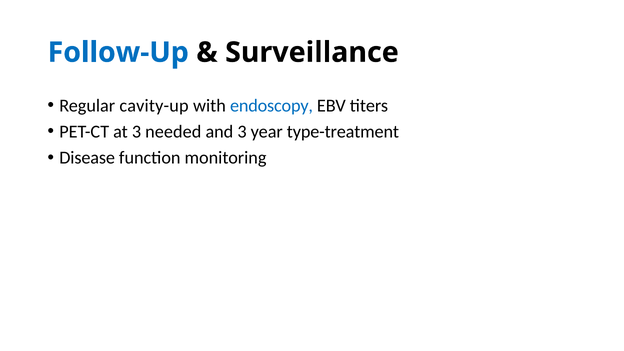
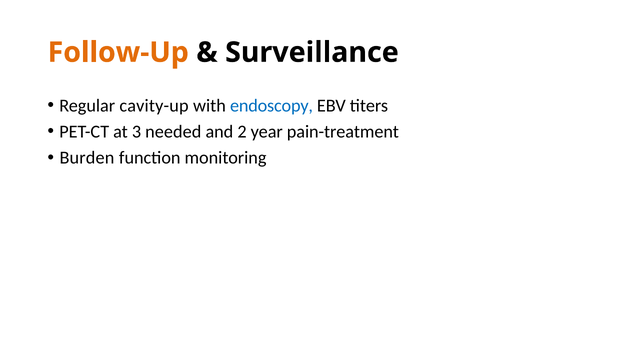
Follow-Up colour: blue -> orange (118, 52)
and 3: 3 -> 2 (242, 132)
type-treatment: type-treatment -> pain-treatment (343, 132)
Disease: Disease -> Burden (87, 158)
